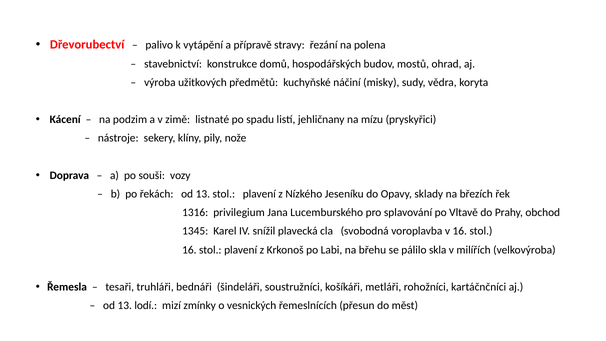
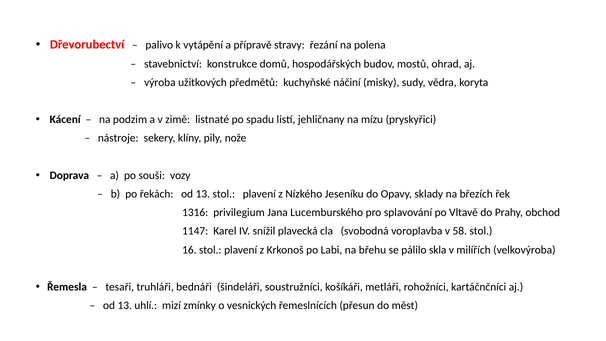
1345: 1345 -> 1147 (195, 231)
v 16: 16 -> 58 (460, 231)
lodí: lodí -> uhlí (146, 305)
